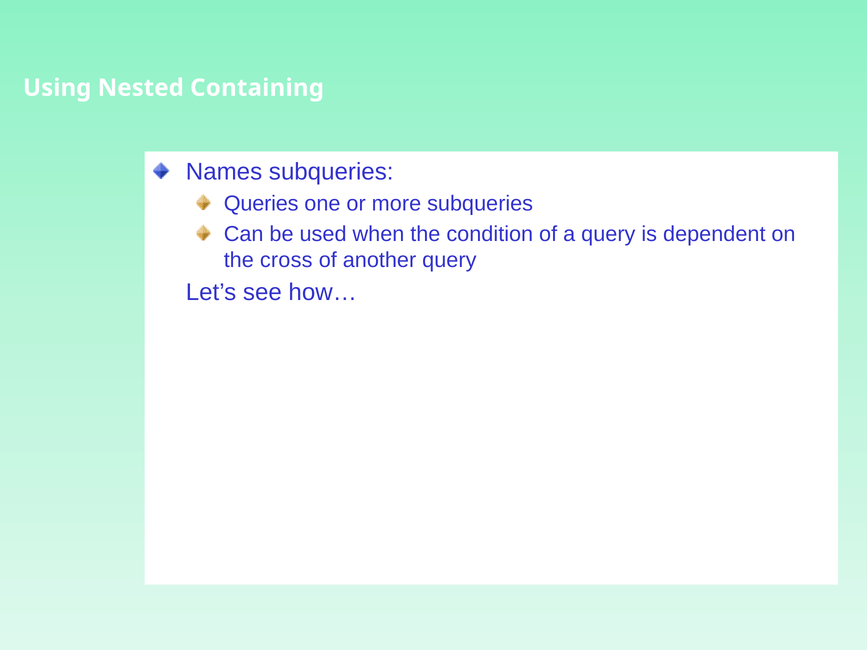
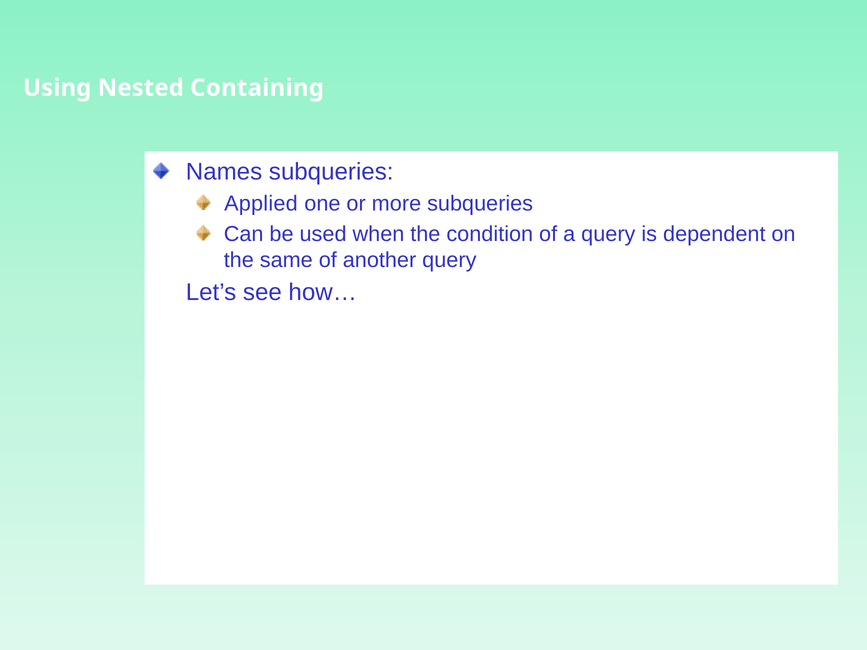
Queries: Queries -> Applied (261, 204)
cross: cross -> same (286, 260)
